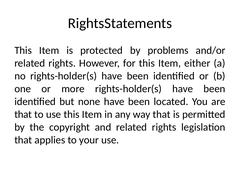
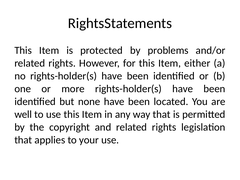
that: that -> well (23, 114)
